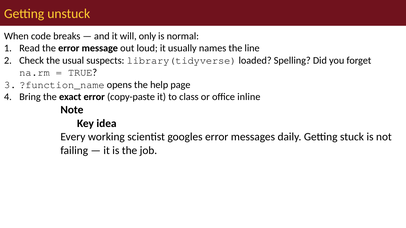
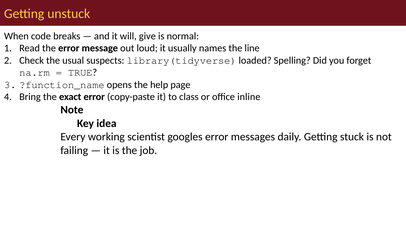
only: only -> give (147, 36)
